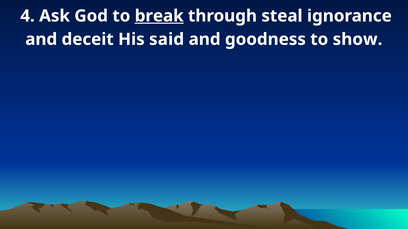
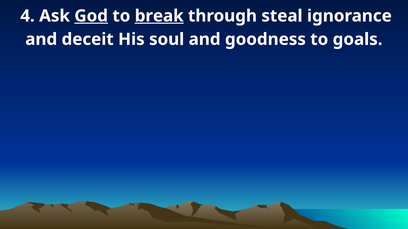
God underline: none -> present (91, 16)
said: said -> soul (167, 39)
show: show -> goals (358, 39)
